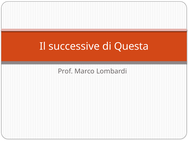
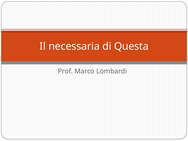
successive: successive -> necessaria (74, 46)
